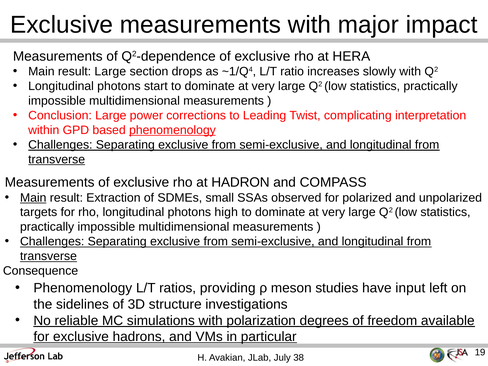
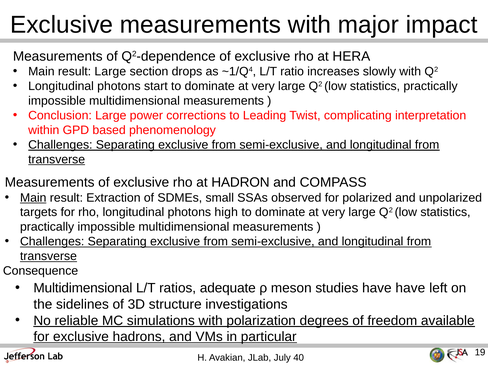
phenomenology underline: present -> none (172, 130)
Phenomenology: Phenomenology -> Multidimensional (83, 288)
providing: providing -> adequate (228, 288)
have input: input -> have (410, 288)
38: 38 -> 40 (299, 358)
